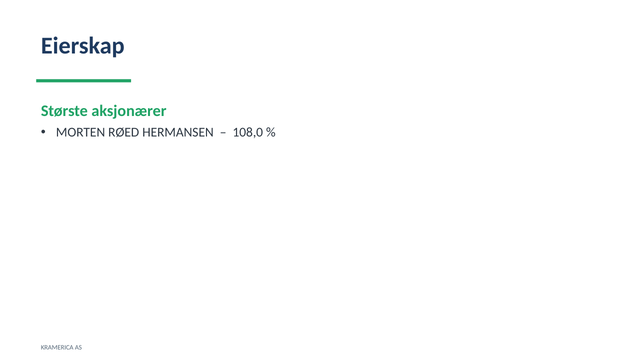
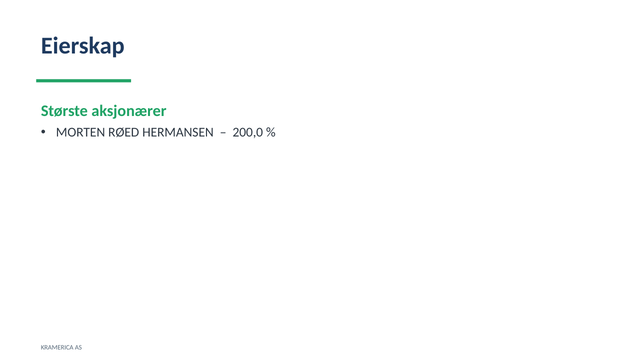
108,0: 108,0 -> 200,0 (248, 132)
